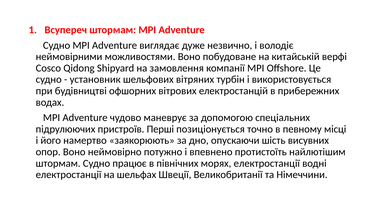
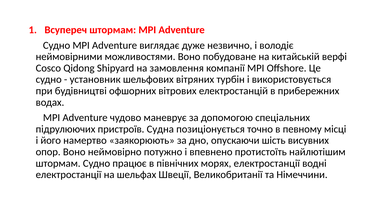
Перші: Перші -> Судна (160, 129)
